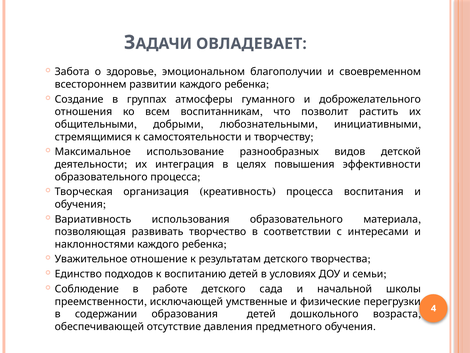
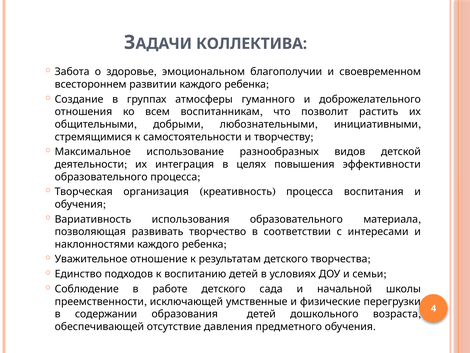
ОВЛАДЕВАЕТ: ОВЛАДЕВАЕТ -> КОЛЛЕКТИВА (252, 44)
